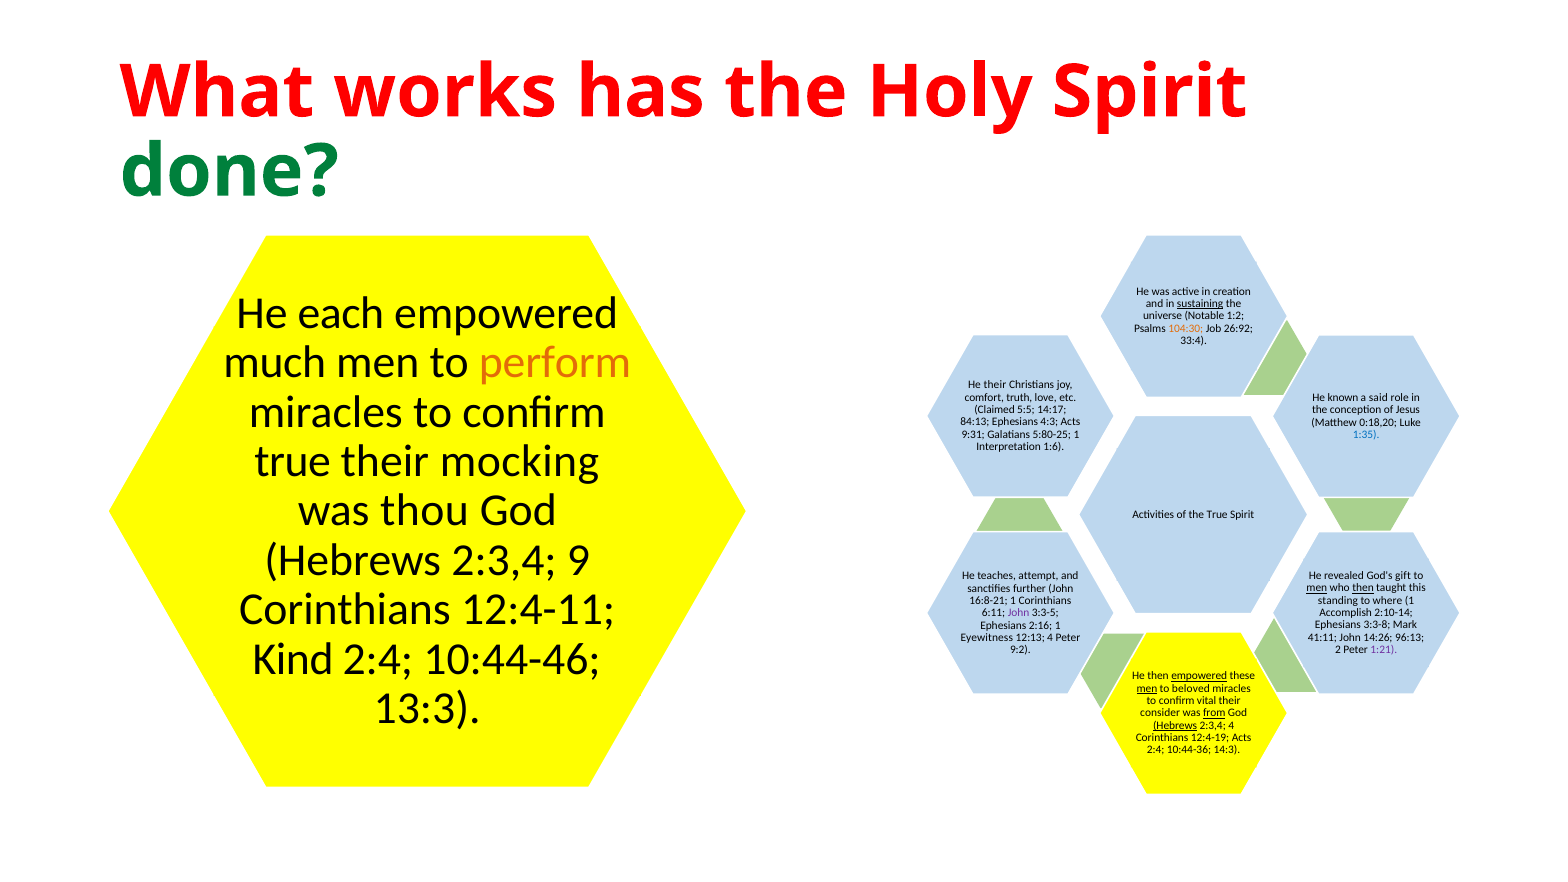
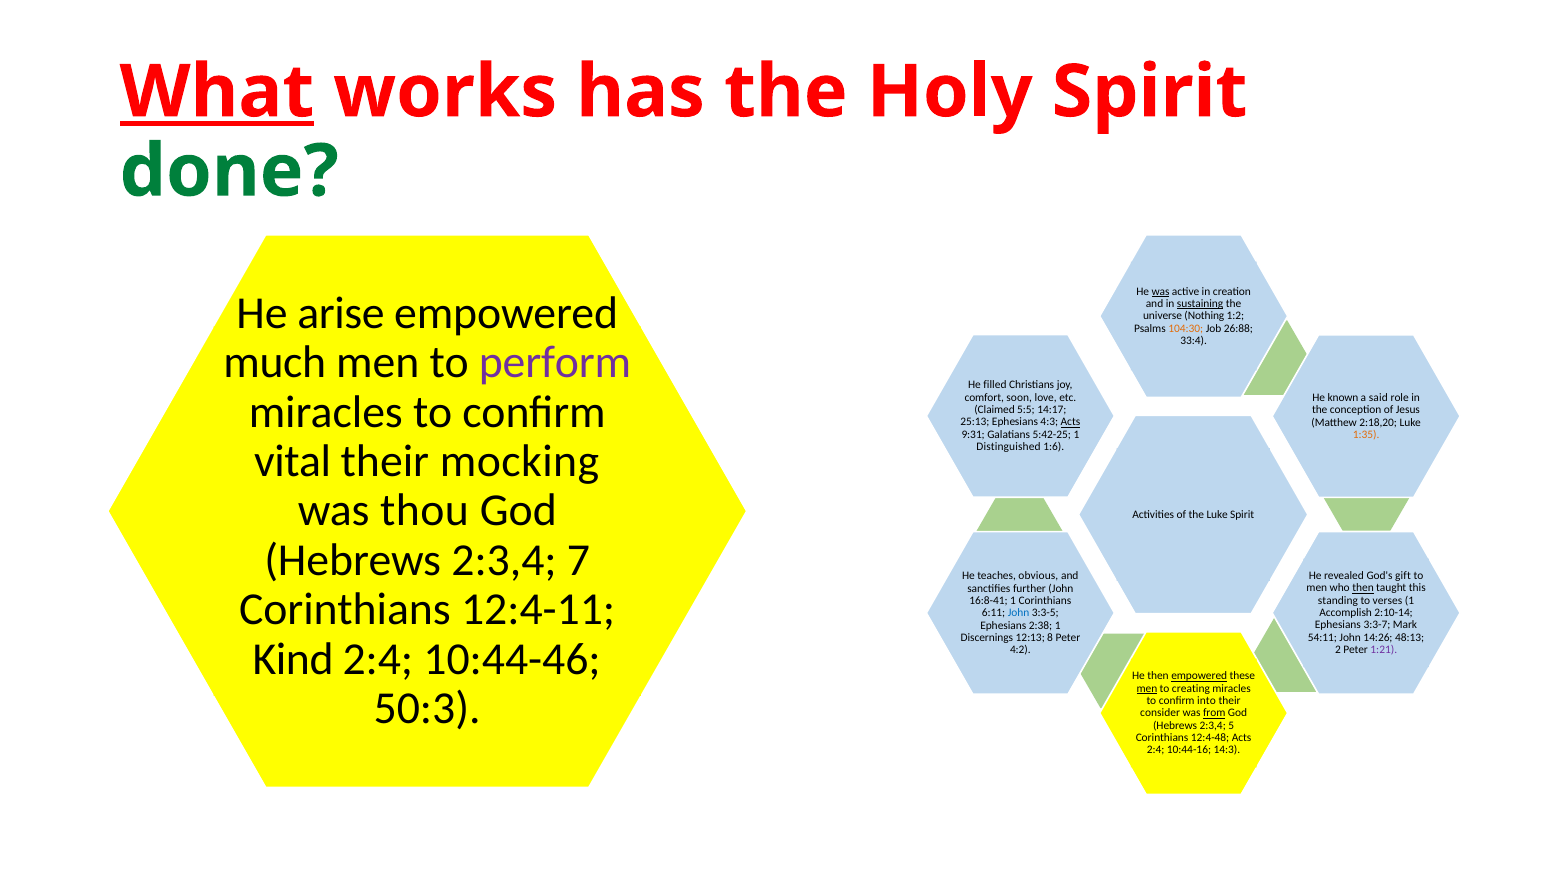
What underline: none -> present (217, 92)
was underline: none -> present (1161, 291)
each: each -> arise (341, 313)
Notable: Notable -> Nothing (1204, 316)
26:92: 26:92 -> 26:88 (1238, 328)
perform colour: orange -> purple (555, 363)
He their: their -> filled (995, 385)
truth: truth -> soon (1019, 397)
84:13: 84:13 -> 25:13 (975, 422)
Acts underline: none -> present (1070, 422)
0:18,20: 0:18,20 -> 2:18,20 (1378, 422)
5:80-25: 5:80-25 -> 5:42-25 (1052, 434)
1:35 colour: blue -> orange (1366, 435)
Interpretation: Interpretation -> Distinguished (1009, 447)
true: true -> vital (293, 461)
the True: True -> Luke (1217, 514)
9: 9 -> 7 (579, 560)
attempt: attempt -> obvious (1038, 576)
men underline: present -> none (1317, 588)
where: where -> verses (1387, 600)
16:8-21: 16:8-21 -> 16:8-41 (989, 601)
John colour: purple -> blue (1019, 613)
3:3-8: 3:3-8 -> 3:3-7 (1377, 625)
2:16: 2:16 -> 2:38 (1041, 625)
41:11: 41:11 -> 54:11 (1322, 637)
96:13: 96:13 -> 48:13 (1410, 637)
Eyewitness: Eyewitness -> Discernings (987, 638)
12:13 4: 4 -> 8 (1050, 638)
9:2: 9:2 -> 4:2 (1020, 650)
beloved: beloved -> creating (1191, 688)
13:3: 13:3 -> 50:3 (427, 708)
vital: vital -> into (1206, 701)
Hebrews underline: present -> none (1175, 725)
2:3,4 4: 4 -> 5 (1231, 725)
12:4-19: 12:4-19 -> 12:4-48 (1210, 738)
10:44-36: 10:44-36 -> 10:44-16 (1189, 750)
